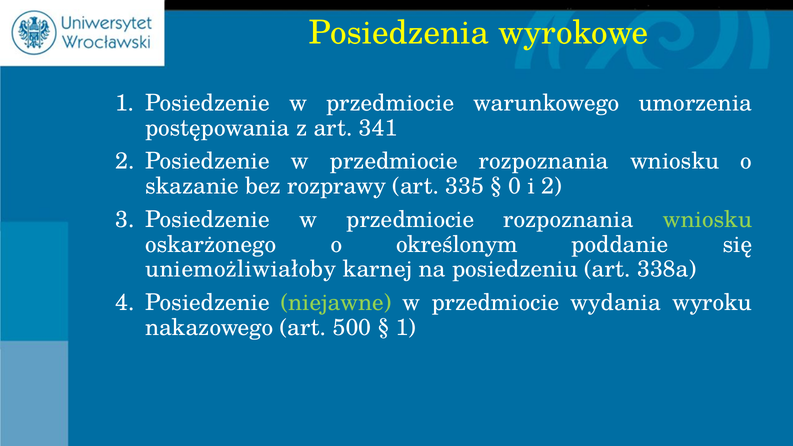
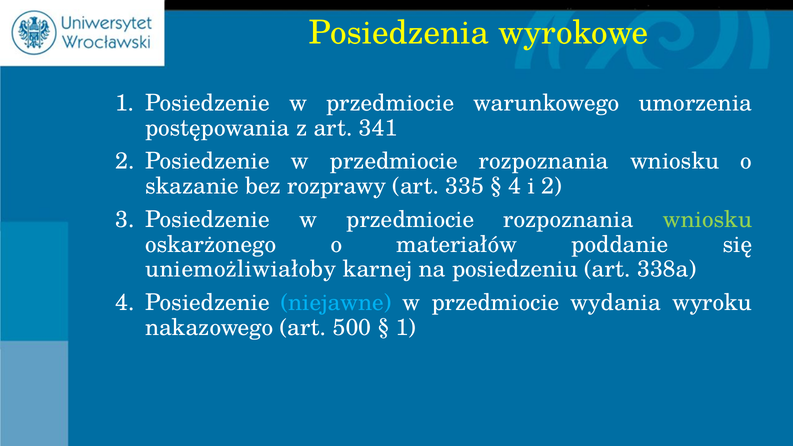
0: 0 -> 4 (515, 186)
określonym: określonym -> materiałów (457, 244)
niejawne colour: light green -> light blue (336, 303)
